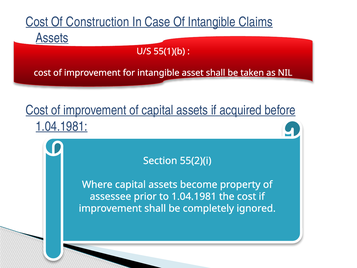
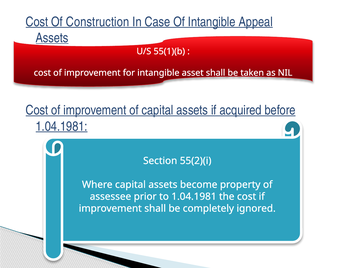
Claims: Claims -> Appeal (256, 22)
